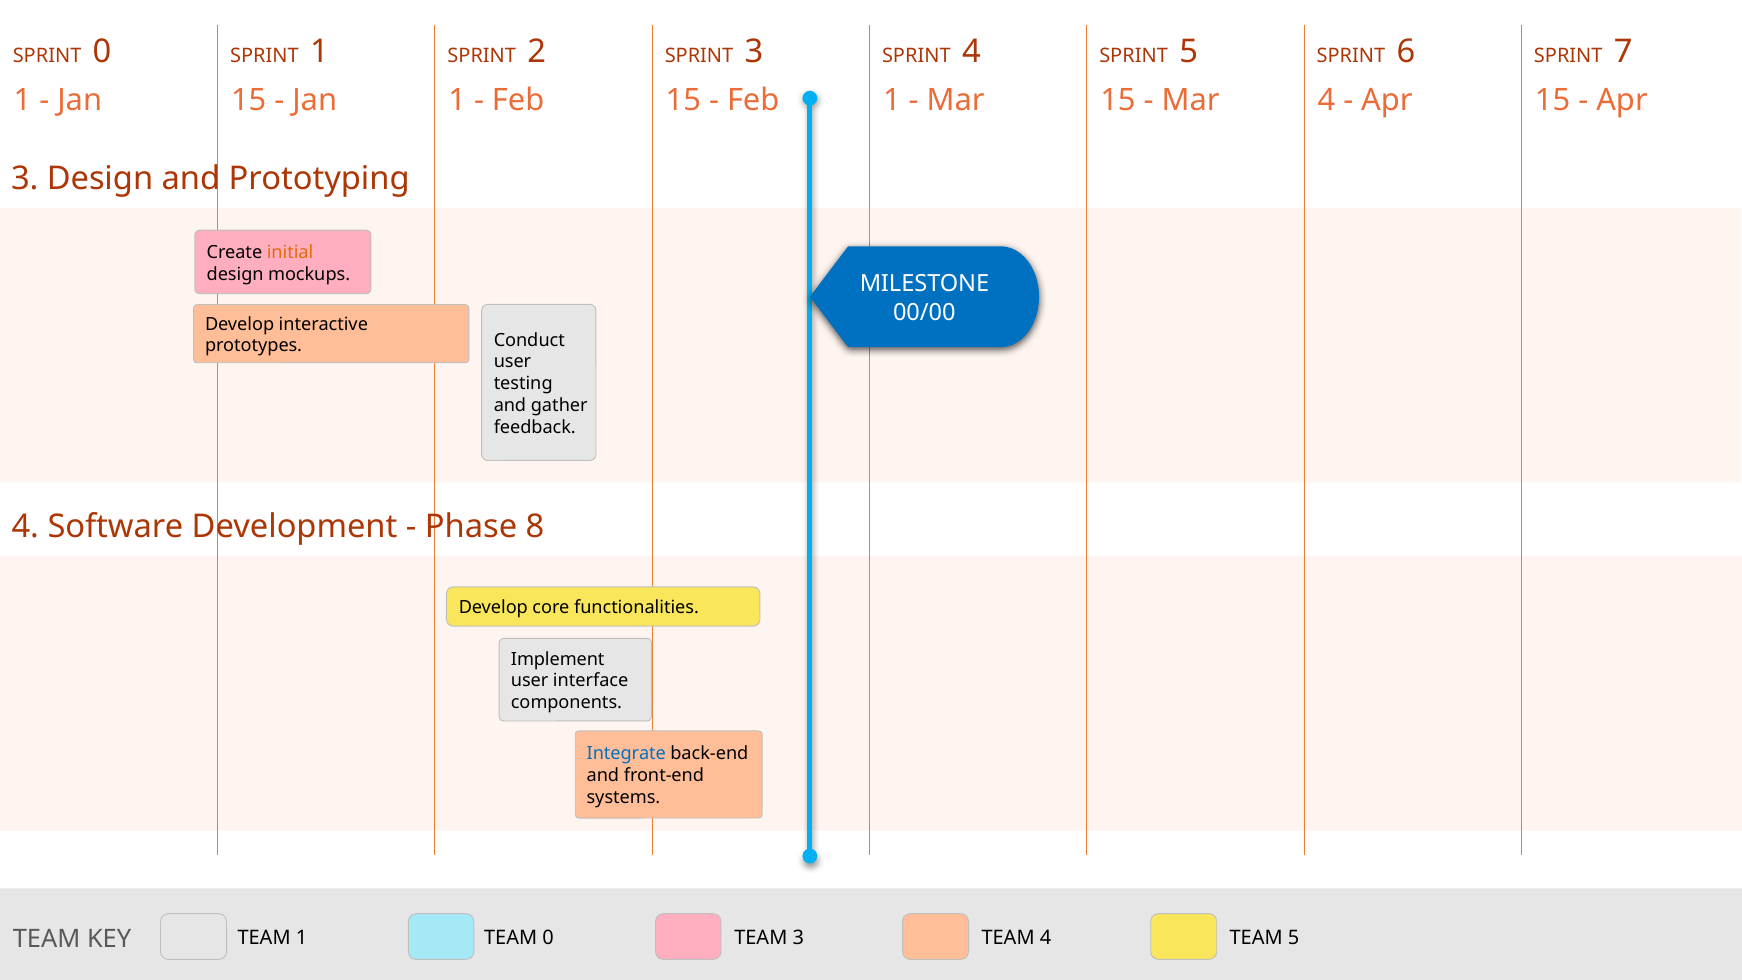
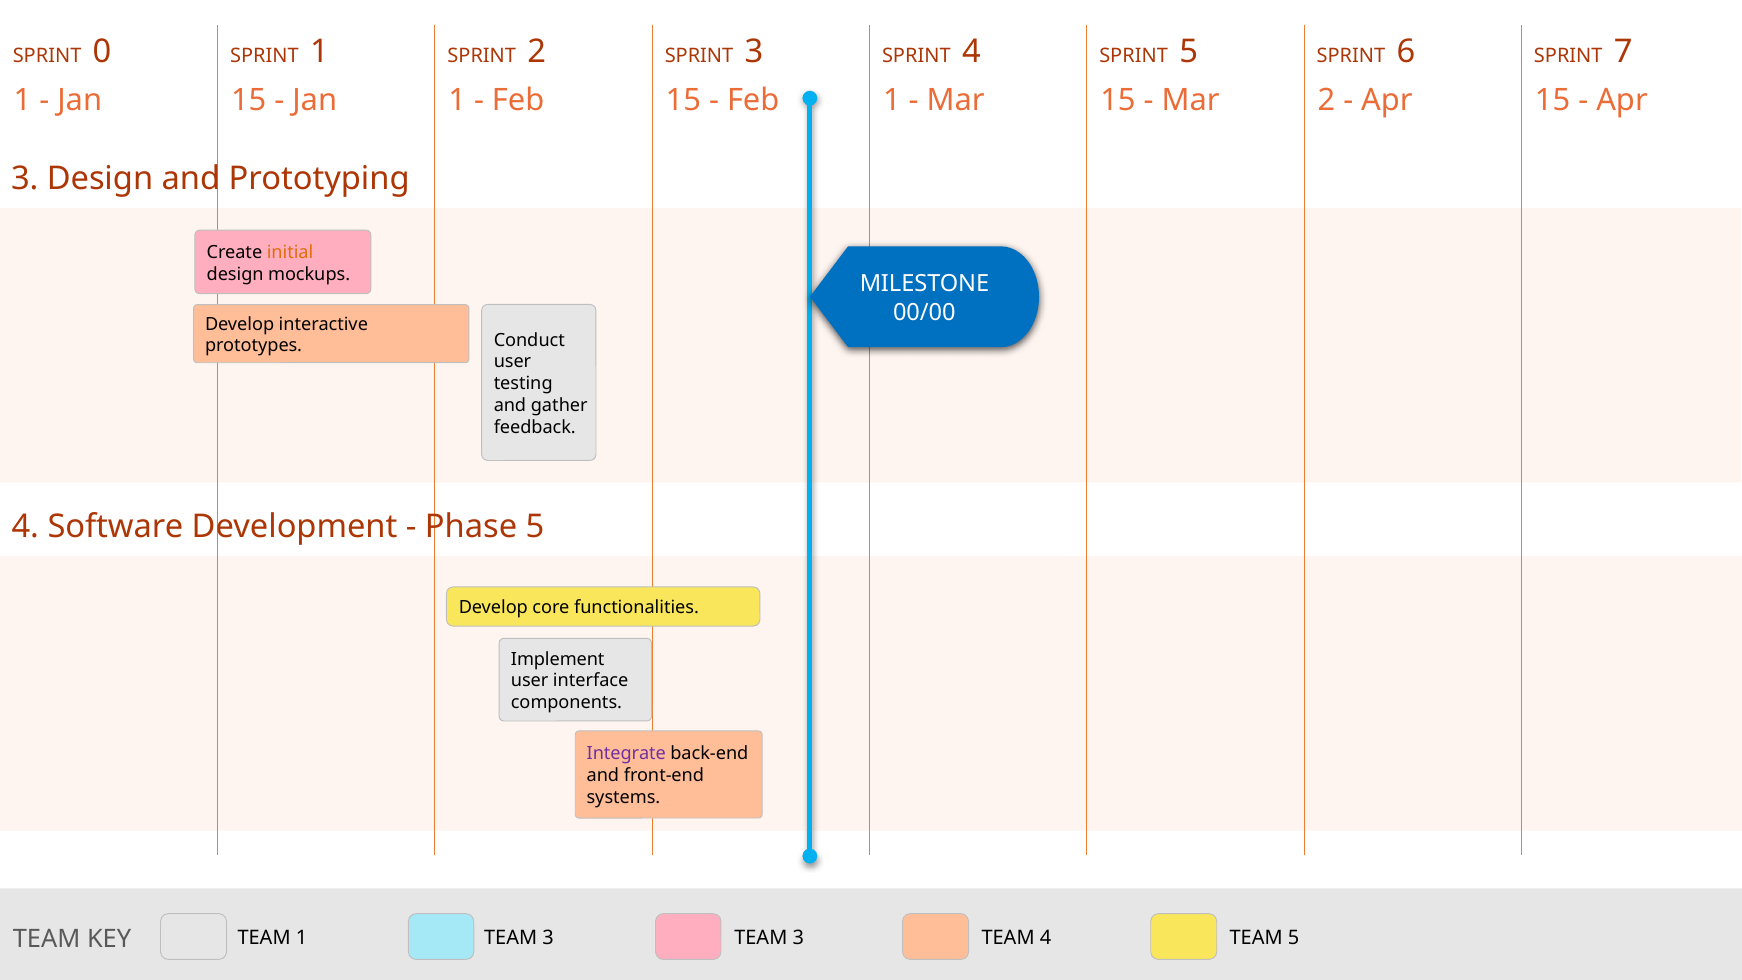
Mar 4: 4 -> 2 (1326, 100)
Phase 8: 8 -> 5 (535, 527)
Integrate colour: blue -> purple (626, 754)
0: 0 -> 3 (548, 938)
